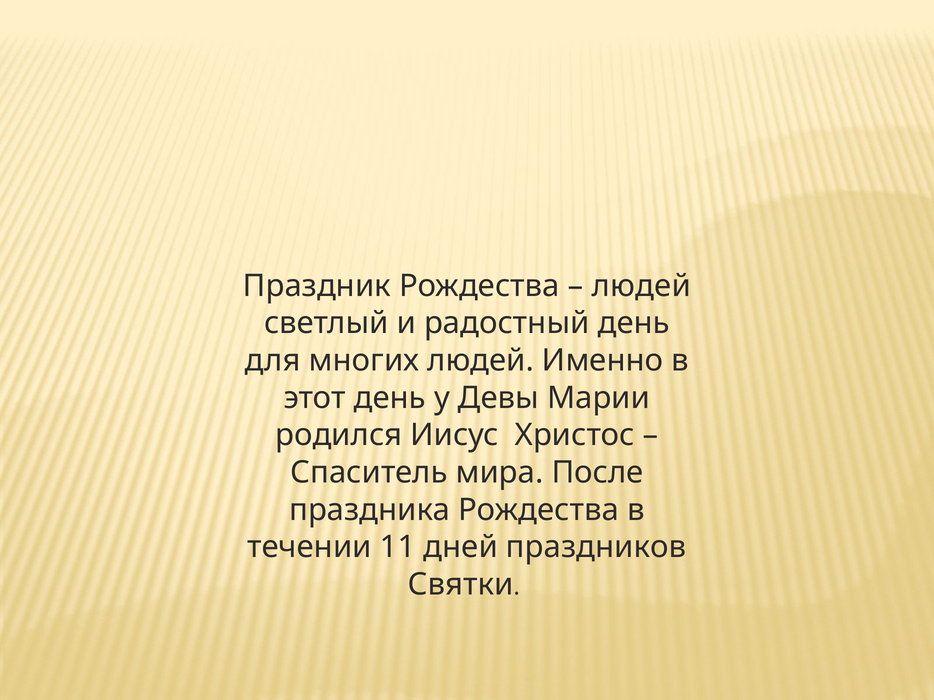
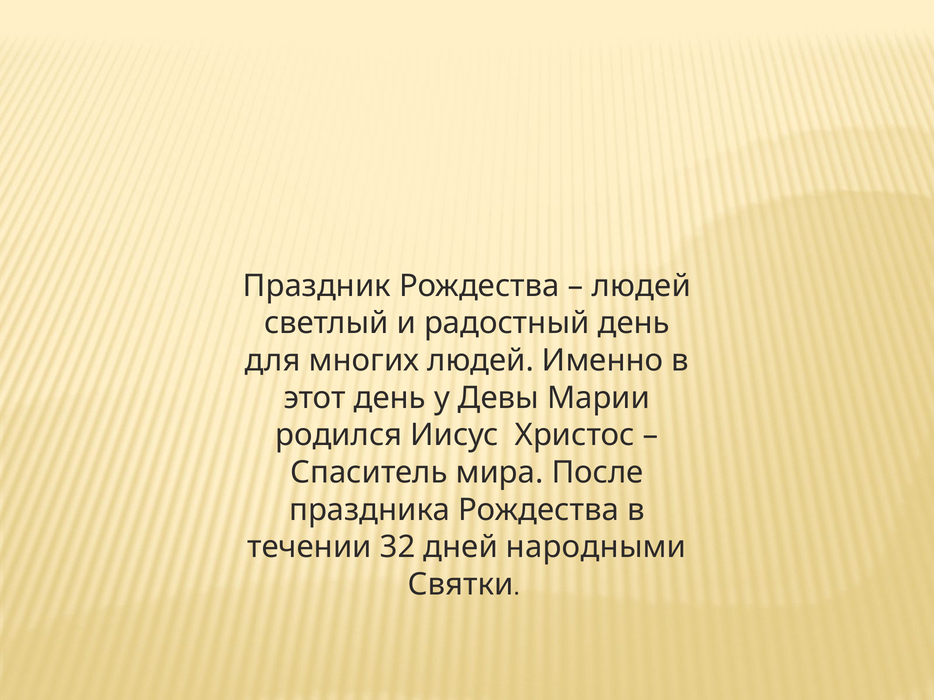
11: 11 -> 32 (398, 548)
праздников: праздников -> народными (596, 548)
